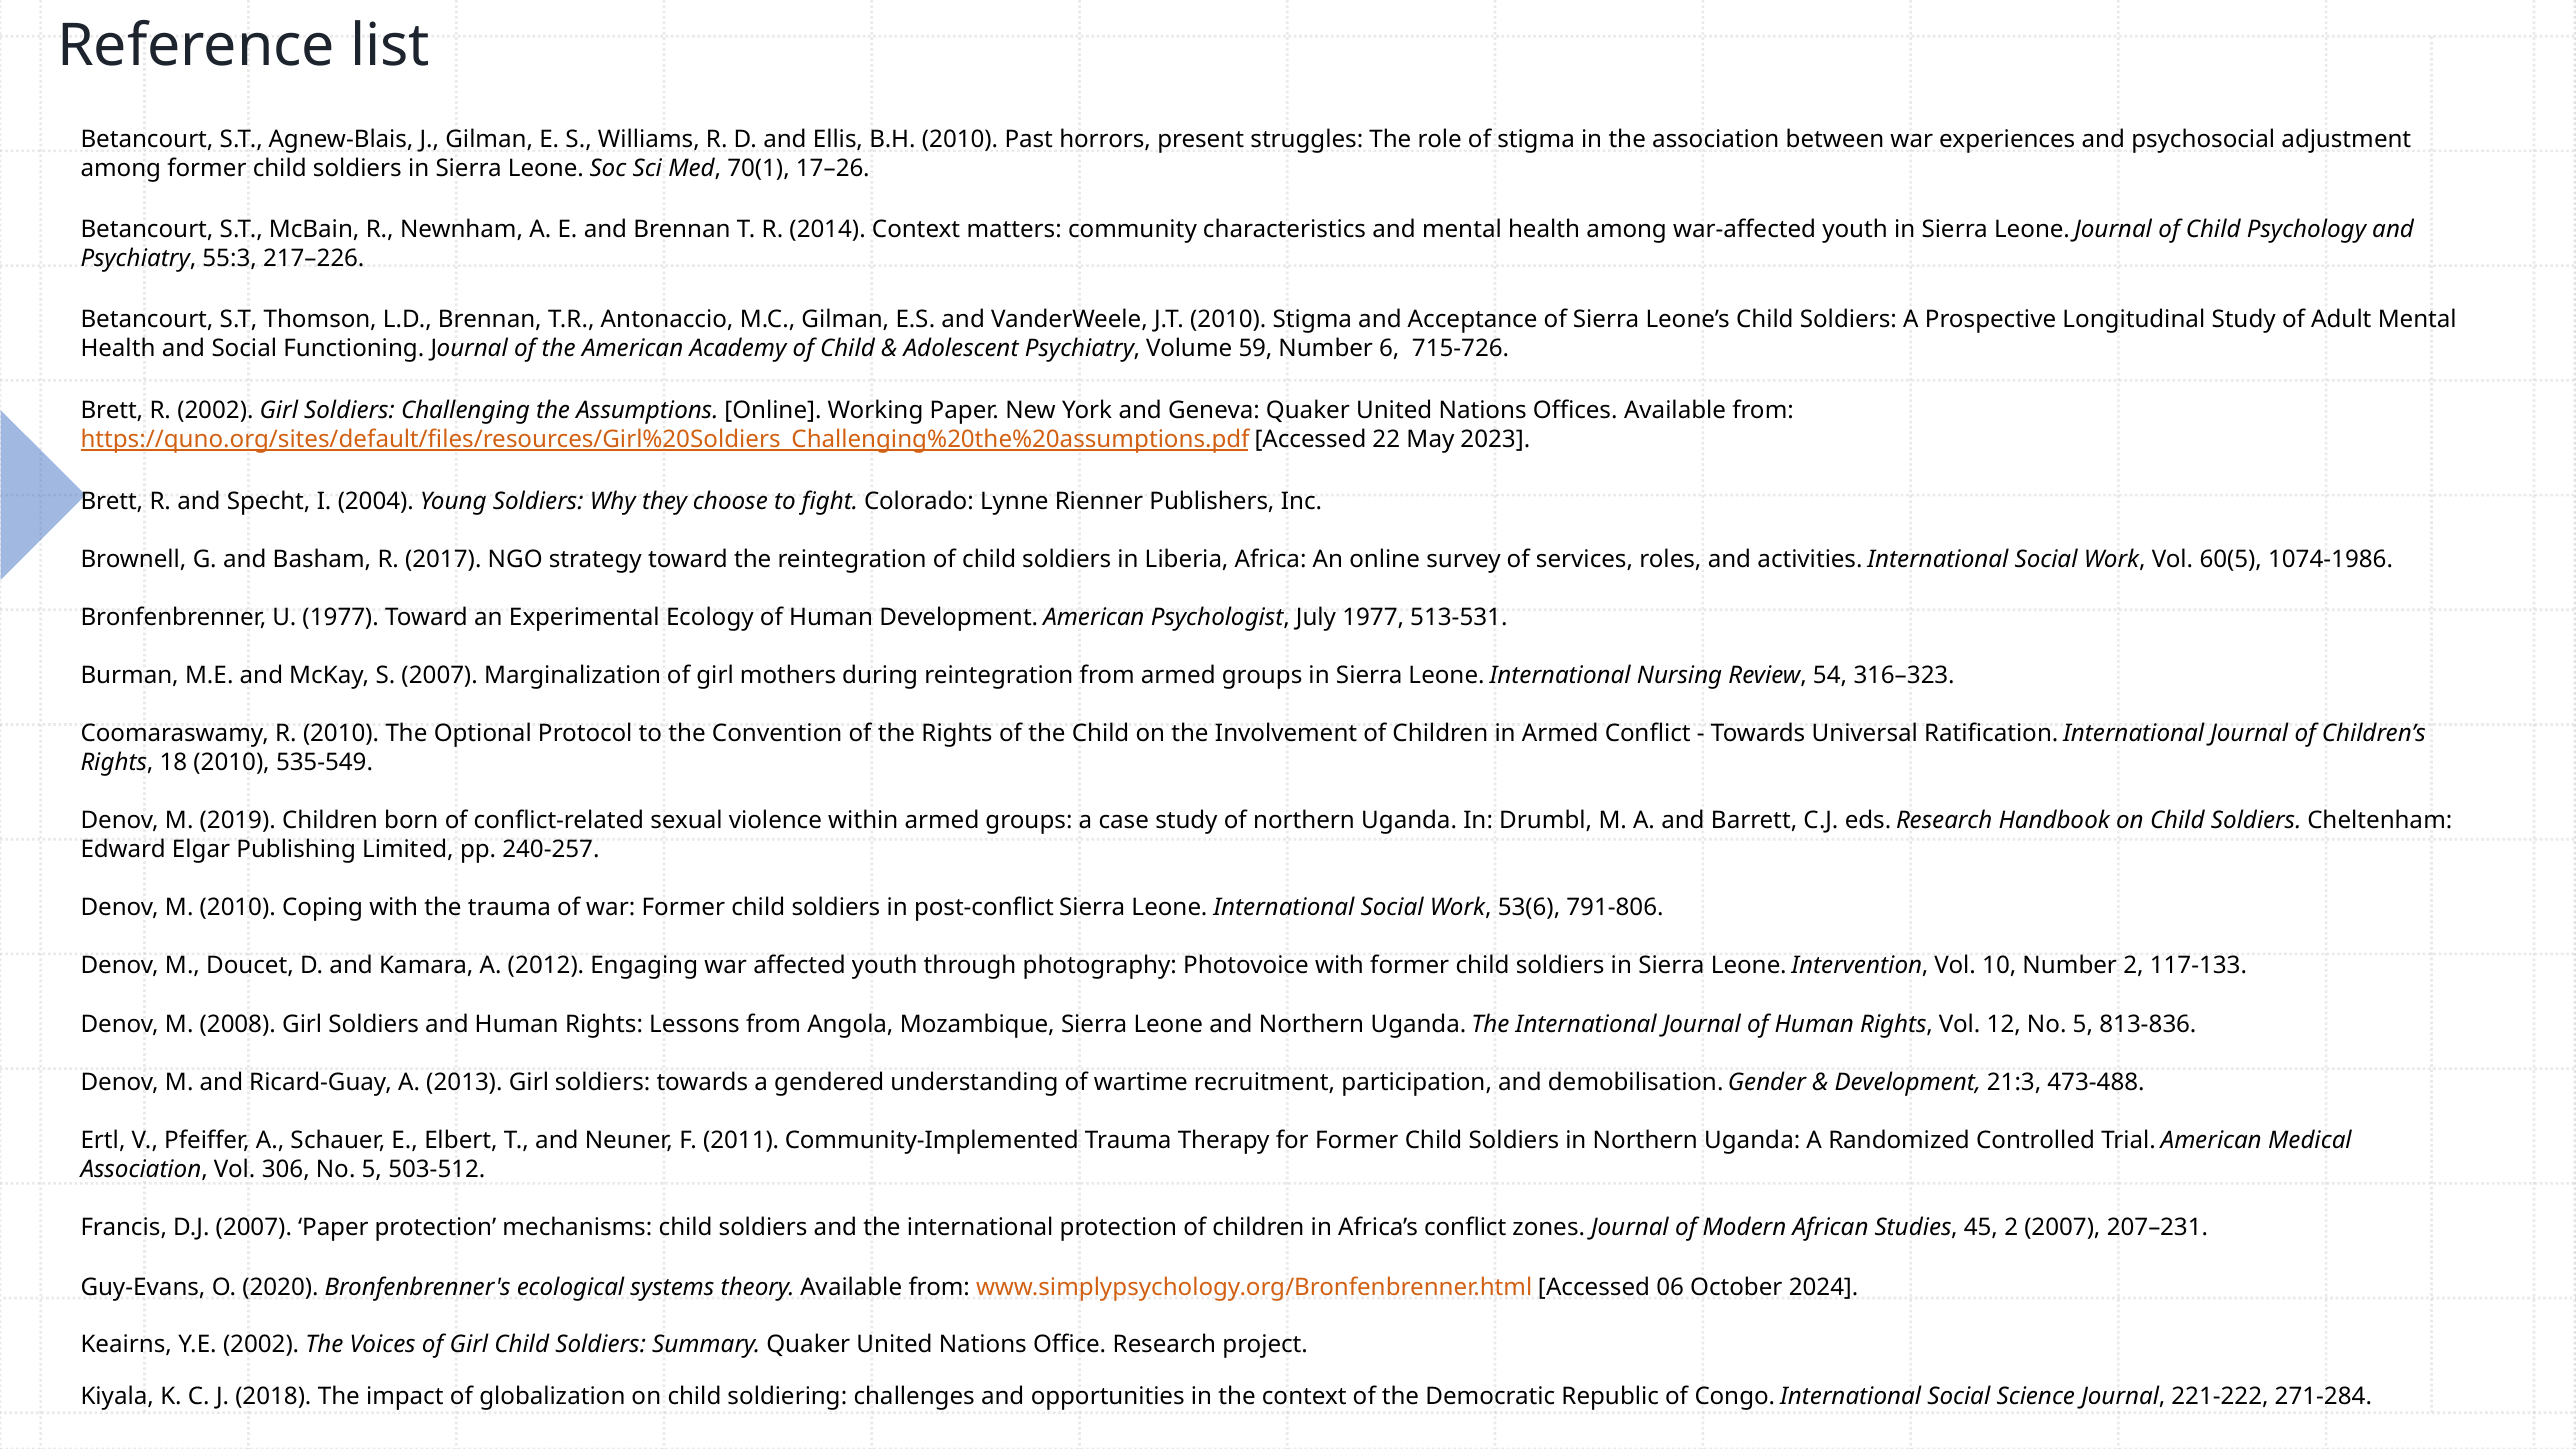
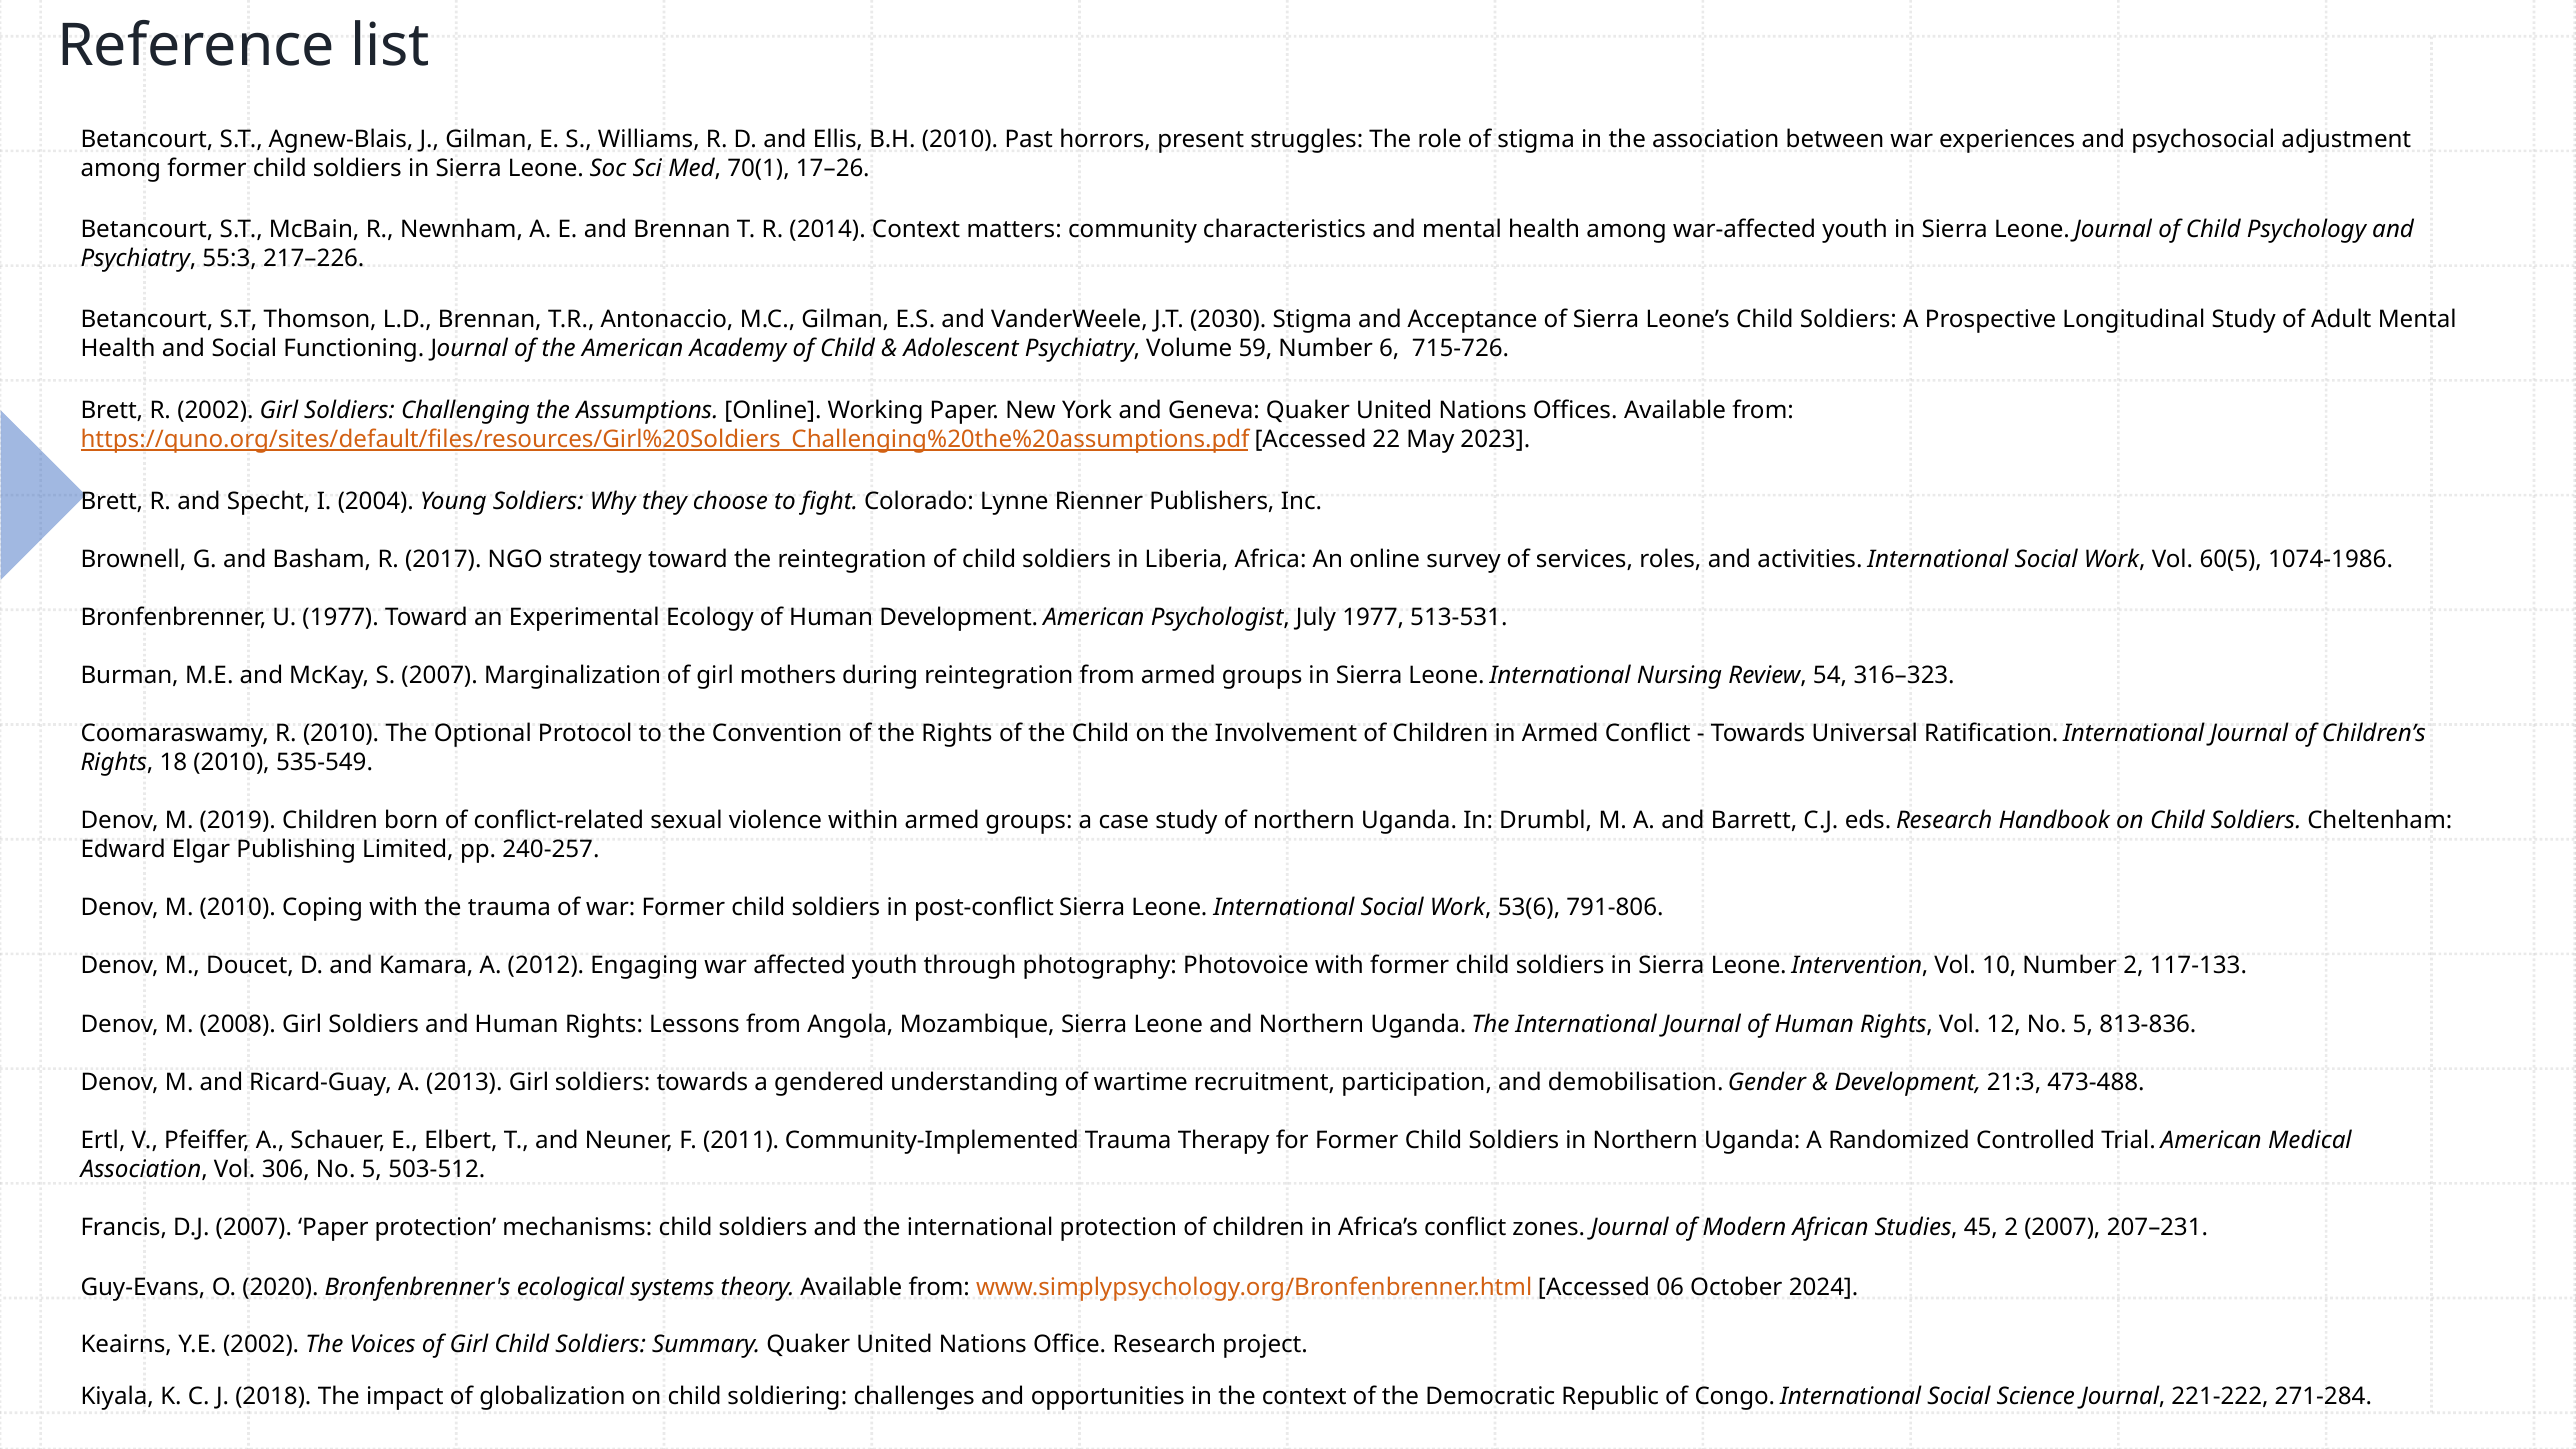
J.T 2010: 2010 -> 2030 (1228, 320)
